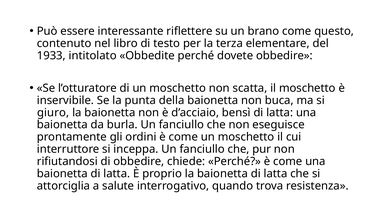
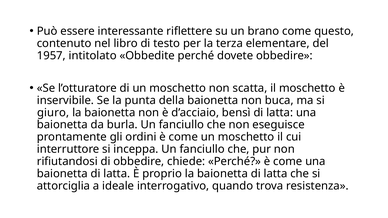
1933: 1933 -> 1957 (51, 56)
salute: salute -> ideale (118, 186)
